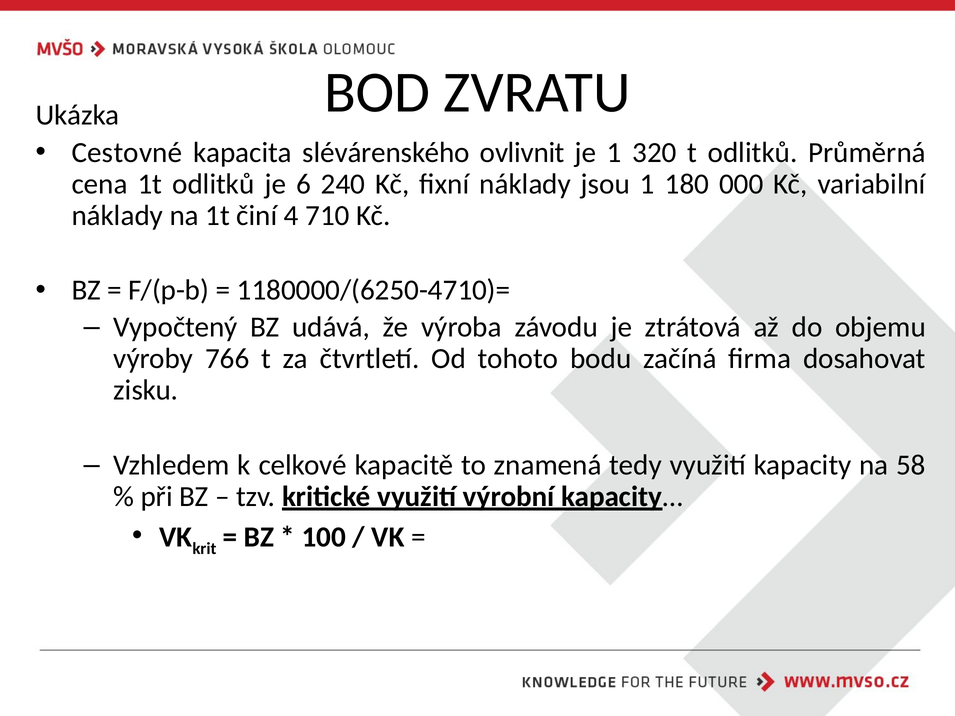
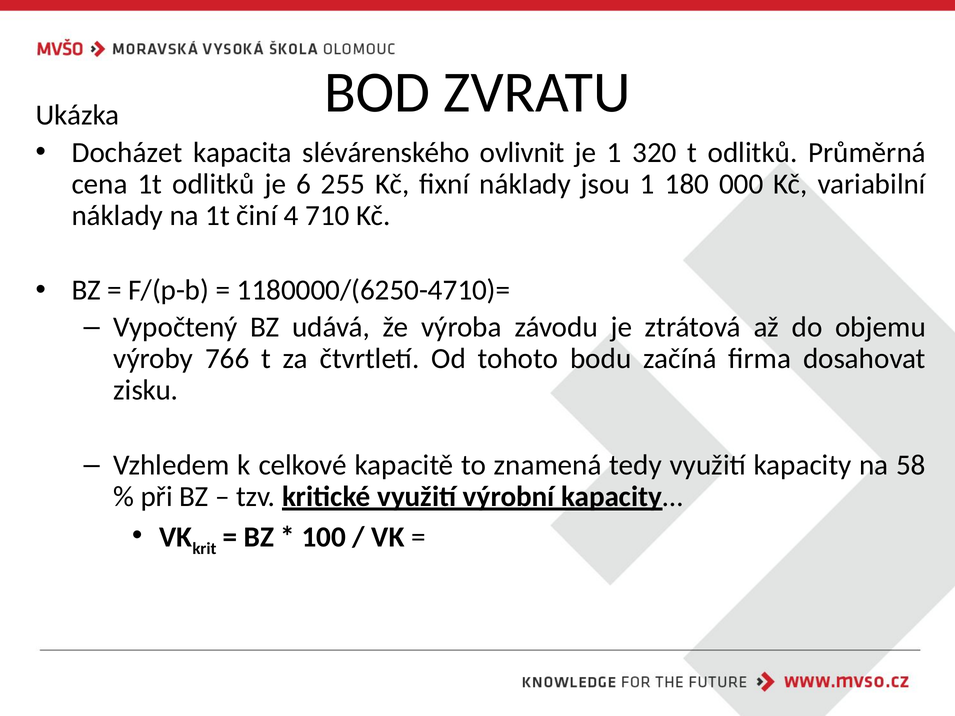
Cestovné: Cestovné -> Docházet (127, 152)
240: 240 -> 255 (343, 184)
